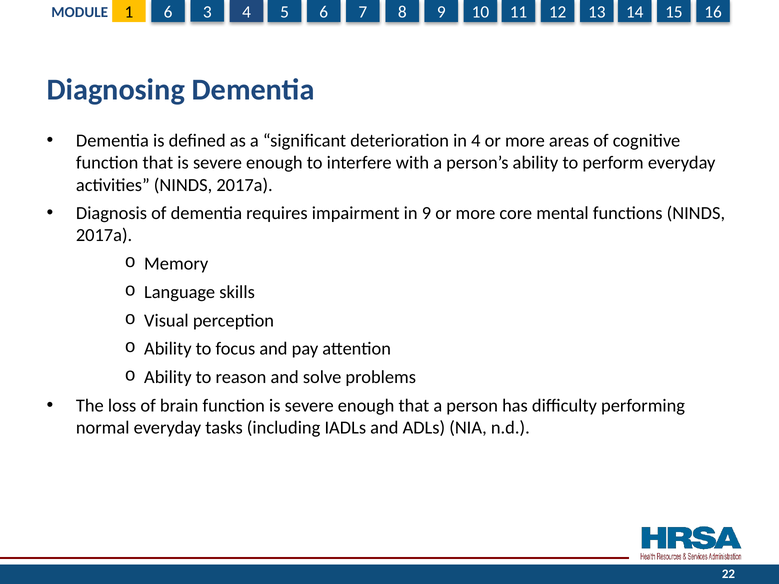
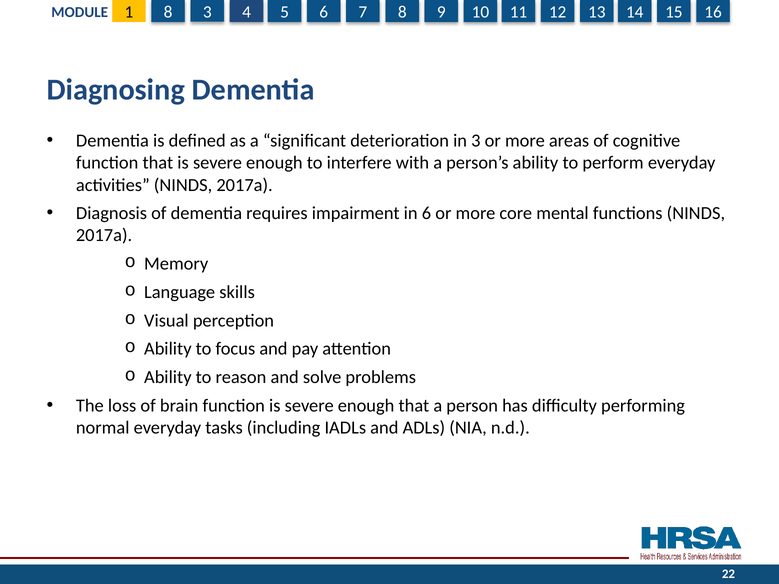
6: 6 -> 8 (168, 12)
in 4: 4 -> 3 (476, 141)
in 9: 9 -> 6 (426, 213)
